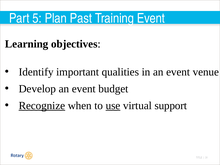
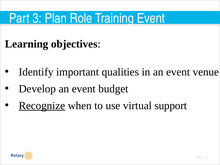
5: 5 -> 3 (37, 18)
Past: Past -> Role (81, 18)
use underline: present -> none (113, 106)
